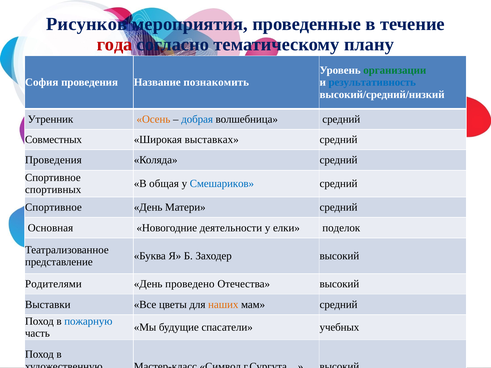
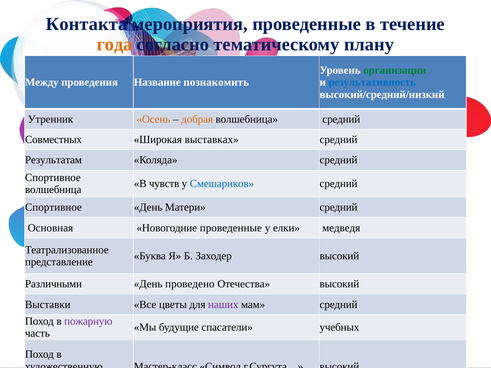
Рисунков: Рисунков -> Контакта (87, 24)
года colour: red -> orange (115, 44)
София: София -> Между (42, 82)
добрая colour: blue -> orange (197, 119)
Проведения: Проведения -> Результатам (53, 160)
общая: общая -> чувств (164, 184)
спортивных: спортивных -> волшебница (53, 190)
Новогодние деятельности: деятельности -> проведенные (231, 228)
поделок: поделок -> медведя (341, 228)
Родителями: Родителями -> Различными (53, 284)
наших colour: orange -> purple (223, 305)
пожарную colour: blue -> purple (88, 321)
